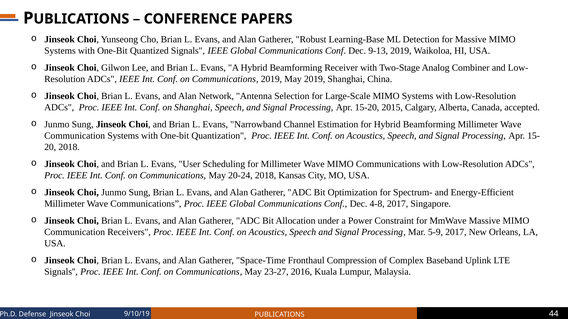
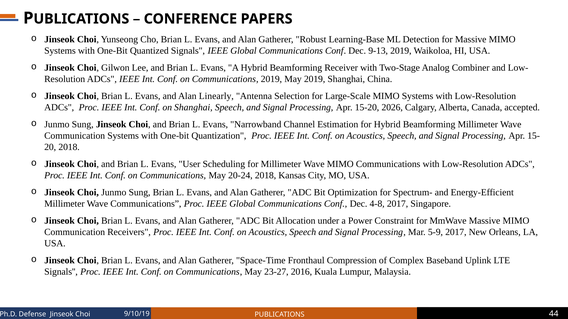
Network: Network -> Linearly (216, 96)
2015: 2015 -> 2026 (392, 108)
